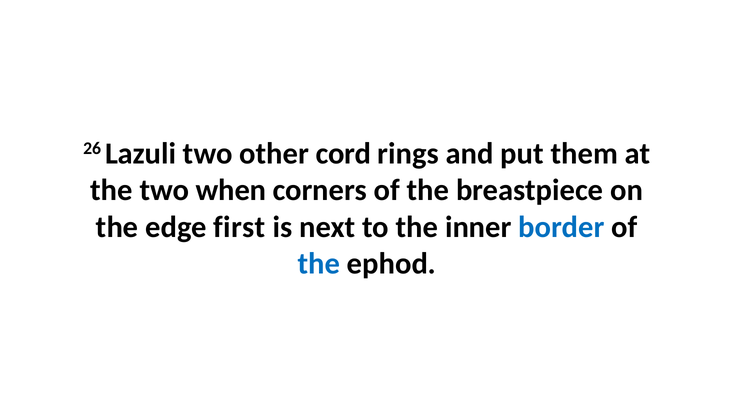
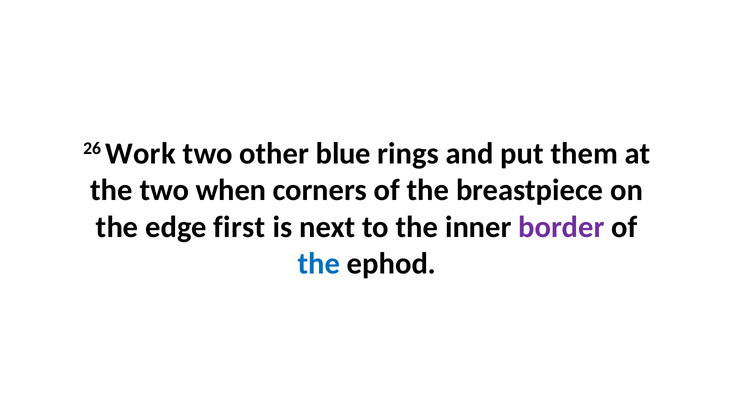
Lazuli: Lazuli -> Work (140, 153)
cord: cord -> blue (343, 153)
border colour: blue -> purple (561, 227)
